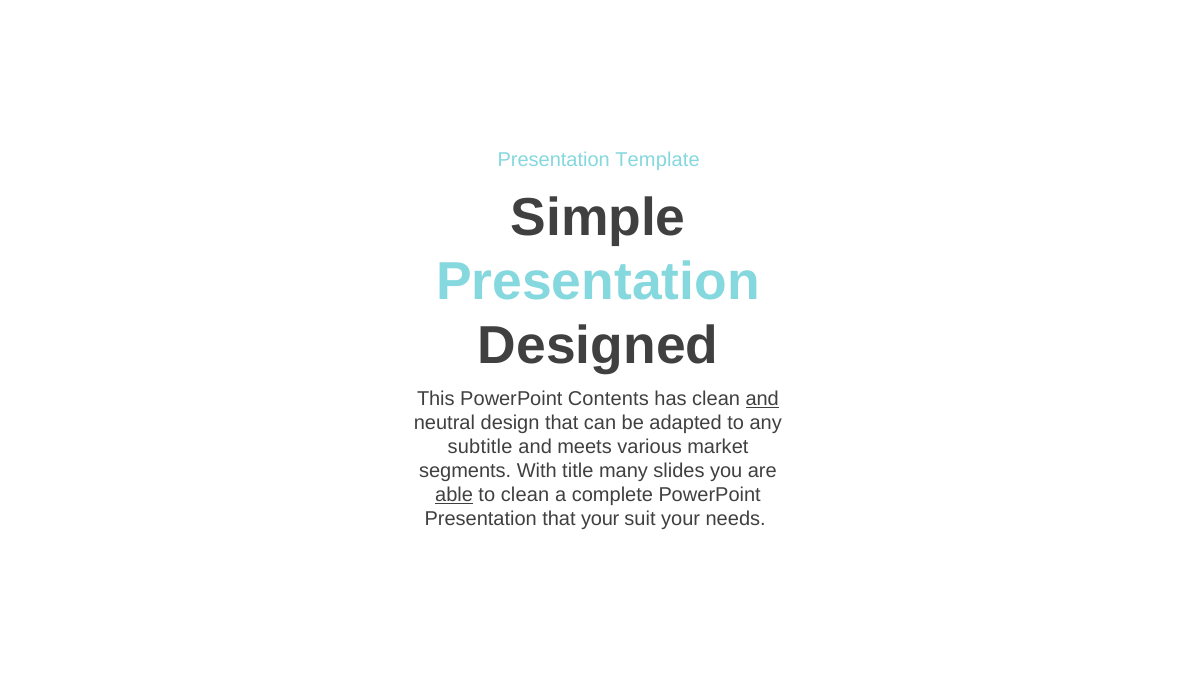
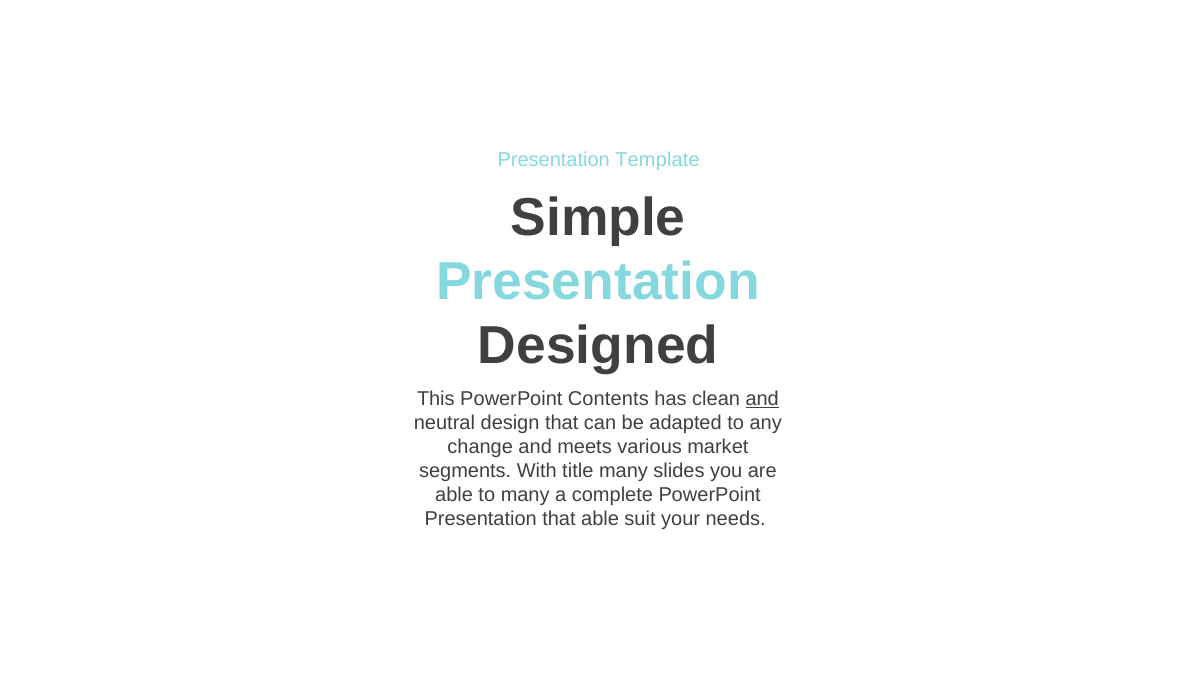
subtitle: subtitle -> change (480, 447)
able underline: present -> none (454, 495)
to clean: clean -> many (525, 495)
that your: your -> able (600, 519)
